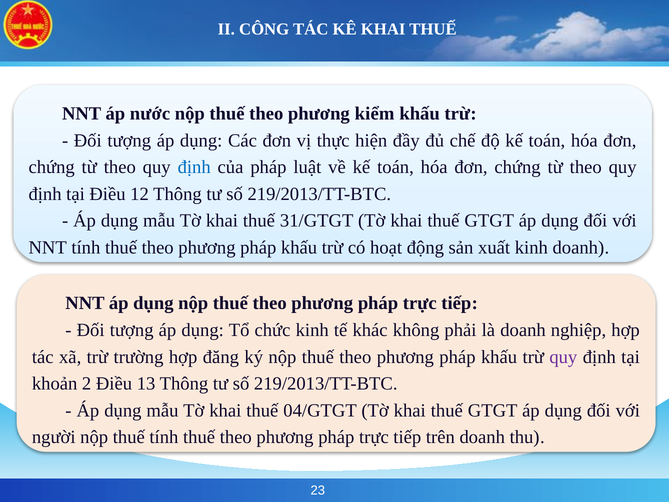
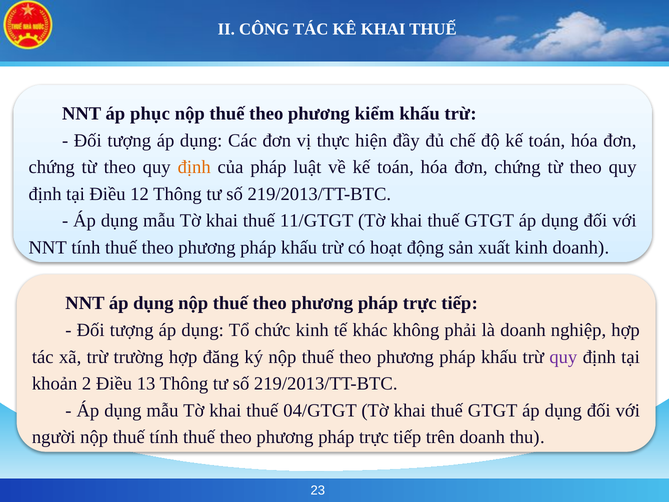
nước: nước -> phục (150, 114)
định colour: blue -> orange (194, 167)
31/GTGT: 31/GTGT -> 11/GTGT (317, 221)
